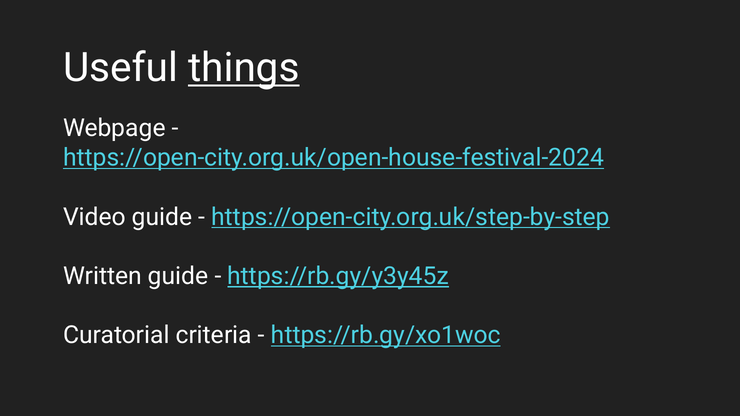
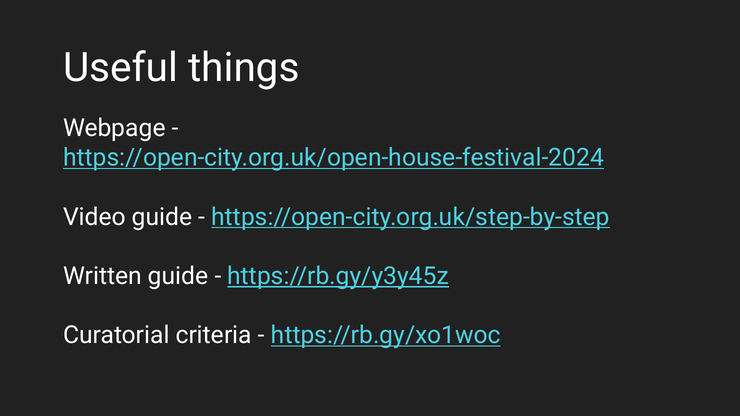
things underline: present -> none (244, 68)
